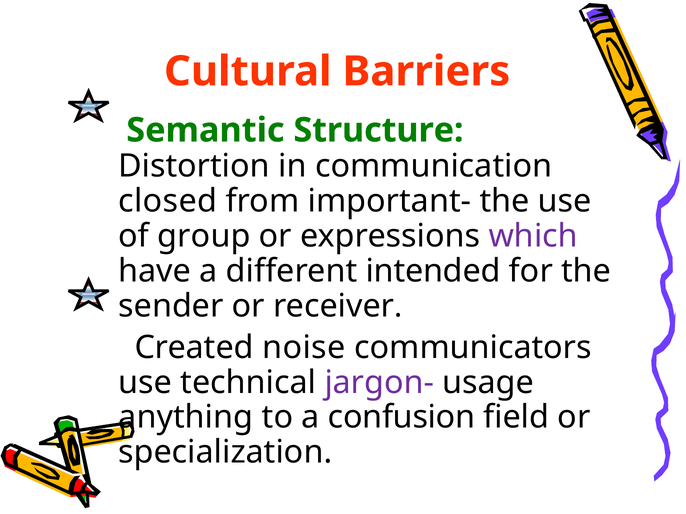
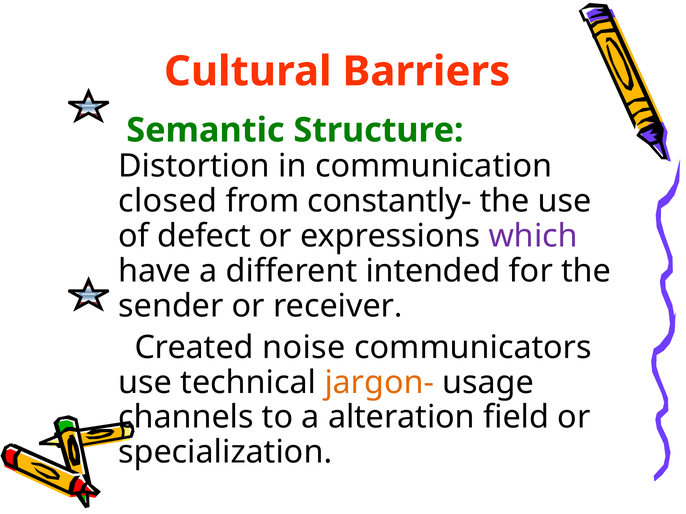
important-: important- -> constantly- (390, 201)
group: group -> defect (204, 236)
jargon- colour: purple -> orange (379, 383)
anything: anything -> channels (186, 418)
confusion: confusion -> alteration (401, 418)
